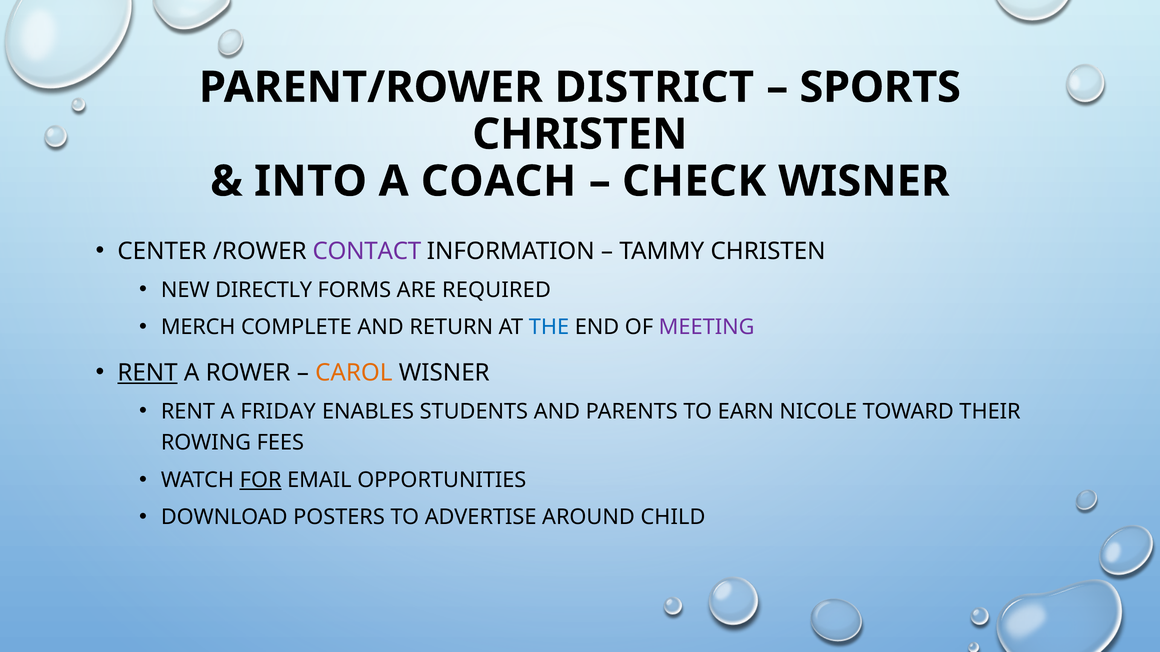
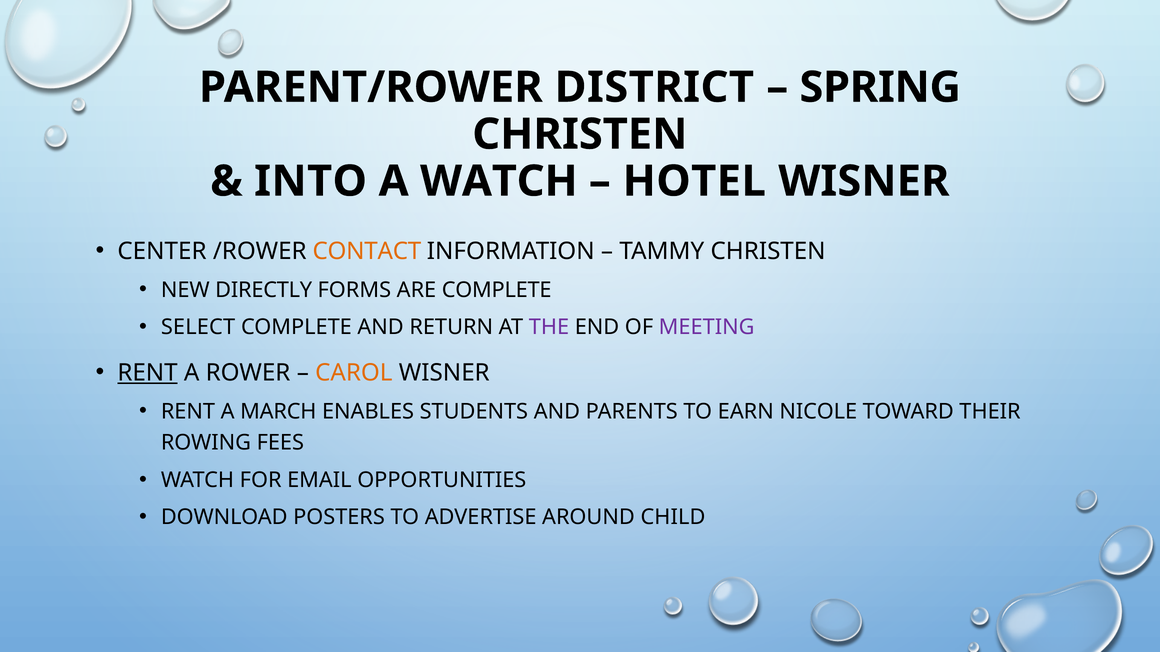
SPORTS: SPORTS -> SPRING (880, 87)
A COACH: COACH -> WATCH (499, 181)
CHECK: CHECK -> HOTEL (694, 181)
CONTACT colour: purple -> orange (367, 252)
ARE REQUIRED: REQUIRED -> COMPLETE (497, 290)
MERCH: MERCH -> SELECT (198, 327)
THE colour: blue -> purple (549, 327)
FRIDAY: FRIDAY -> MARCH (278, 412)
FOR underline: present -> none (261, 480)
